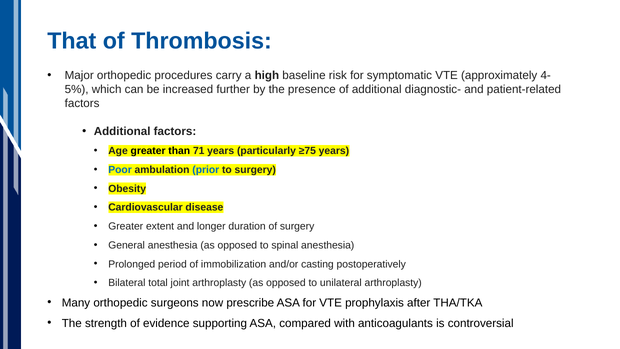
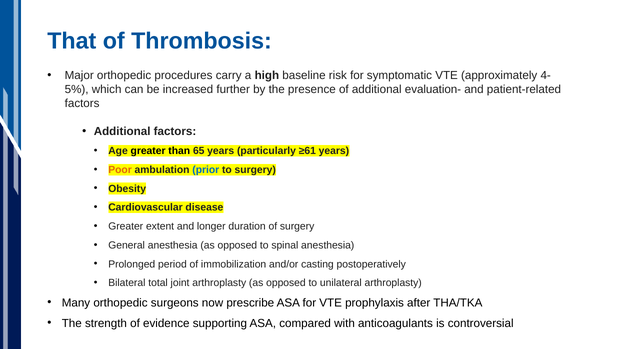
diagnostic-: diagnostic- -> evaluation- (433, 89)
71: 71 -> 65 (199, 151)
≥75: ≥75 -> ≥61 (307, 151)
Poor colour: blue -> orange (120, 170)
